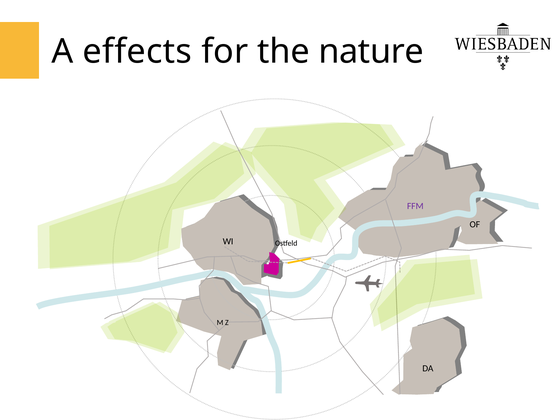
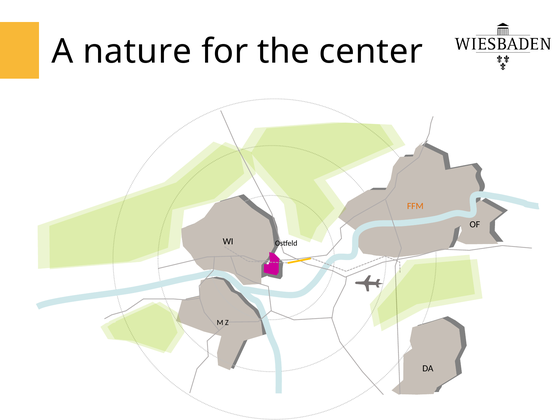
effects: effects -> nature (137, 52)
nature: nature -> center (371, 52)
FFM colour: purple -> orange (415, 206)
